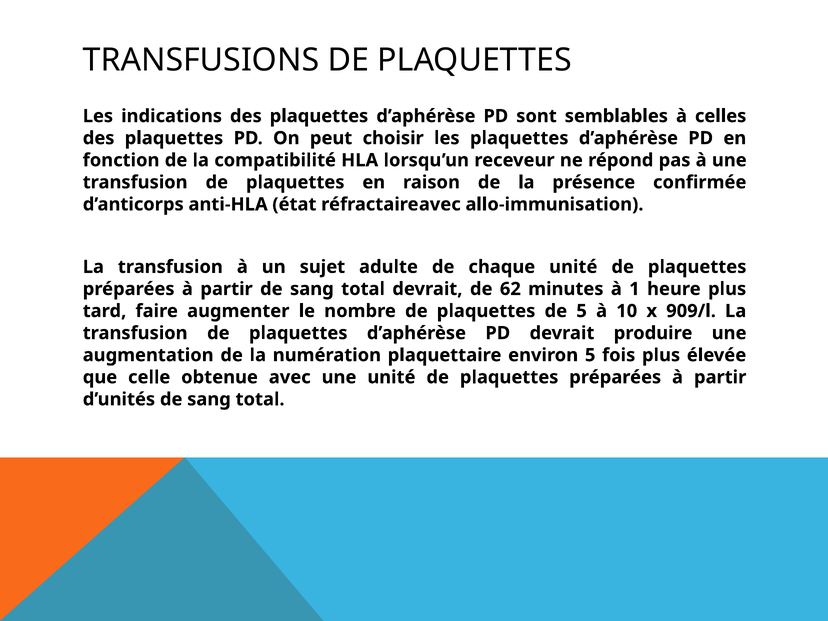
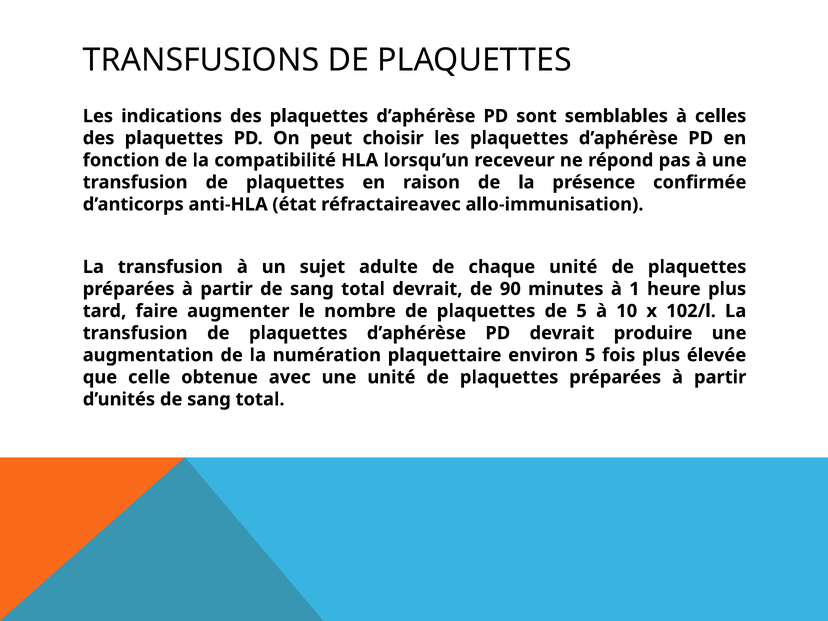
62: 62 -> 90 (510, 289)
909/l: 909/l -> 102/l (691, 311)
